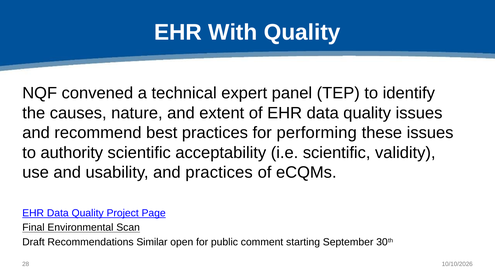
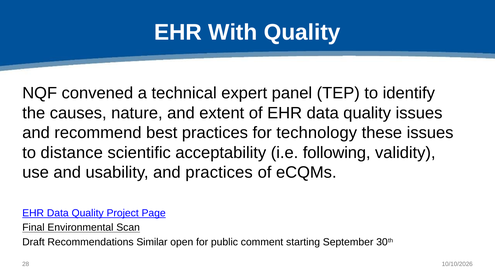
performing: performing -> technology (317, 133)
authority: authority -> distance (72, 153)
i.e scientific: scientific -> following (337, 153)
